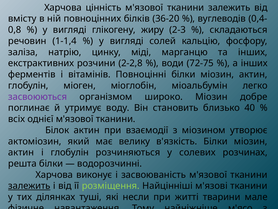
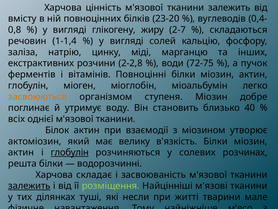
36-20: 36-20 -> 23-20 (166, 19)
2-3: 2-3 -> 2-7 (178, 30)
а інших: інших -> пучок (254, 63)
засвоюються colour: purple -> orange (38, 97)
широко: широко -> ступеня (164, 97)
глобулін underline: none -> present (70, 152)
виконує: виконує -> складає (94, 174)
